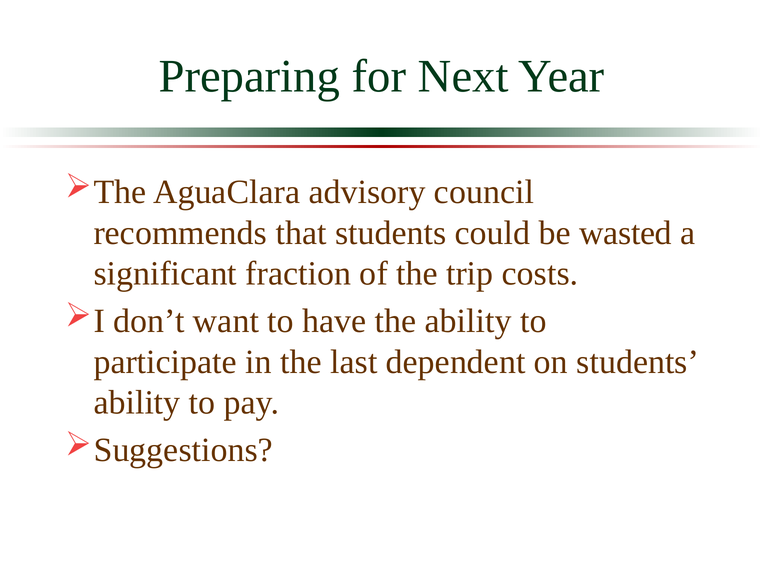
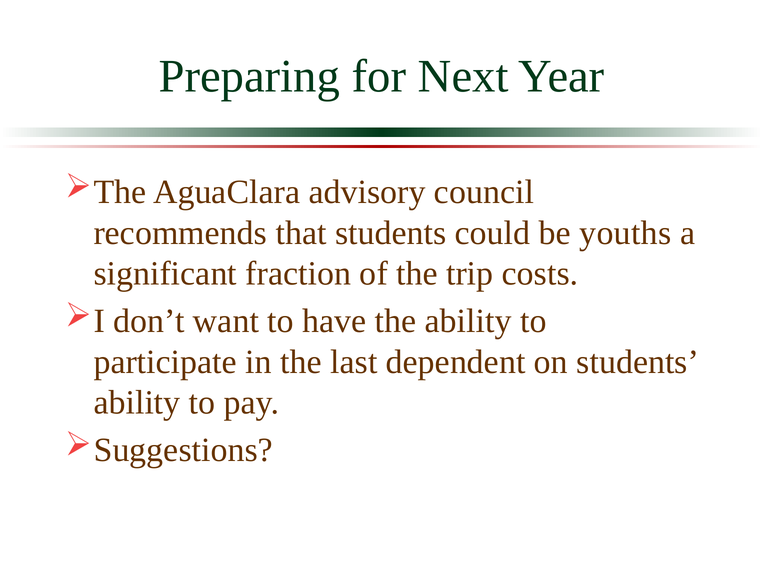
wasted: wasted -> youths (625, 233)
